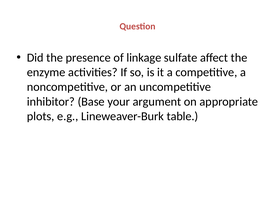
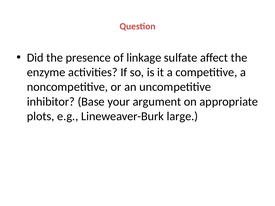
table: table -> large (182, 116)
